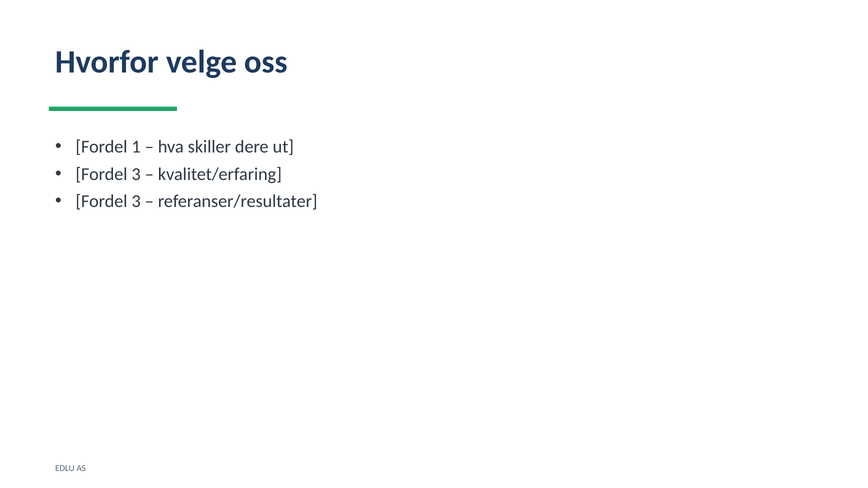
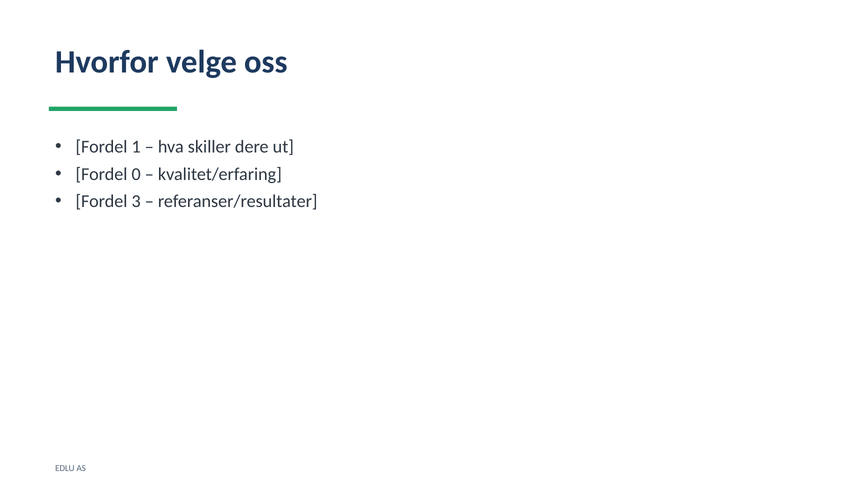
3: 3 -> 0 (136, 174)
